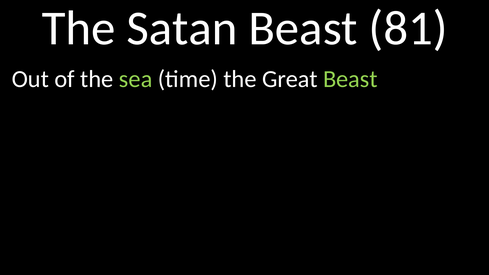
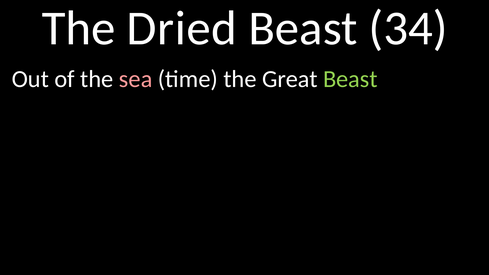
Satan: Satan -> Dried (182, 28)
81: 81 -> 34 (408, 28)
sea colour: light green -> pink (136, 79)
